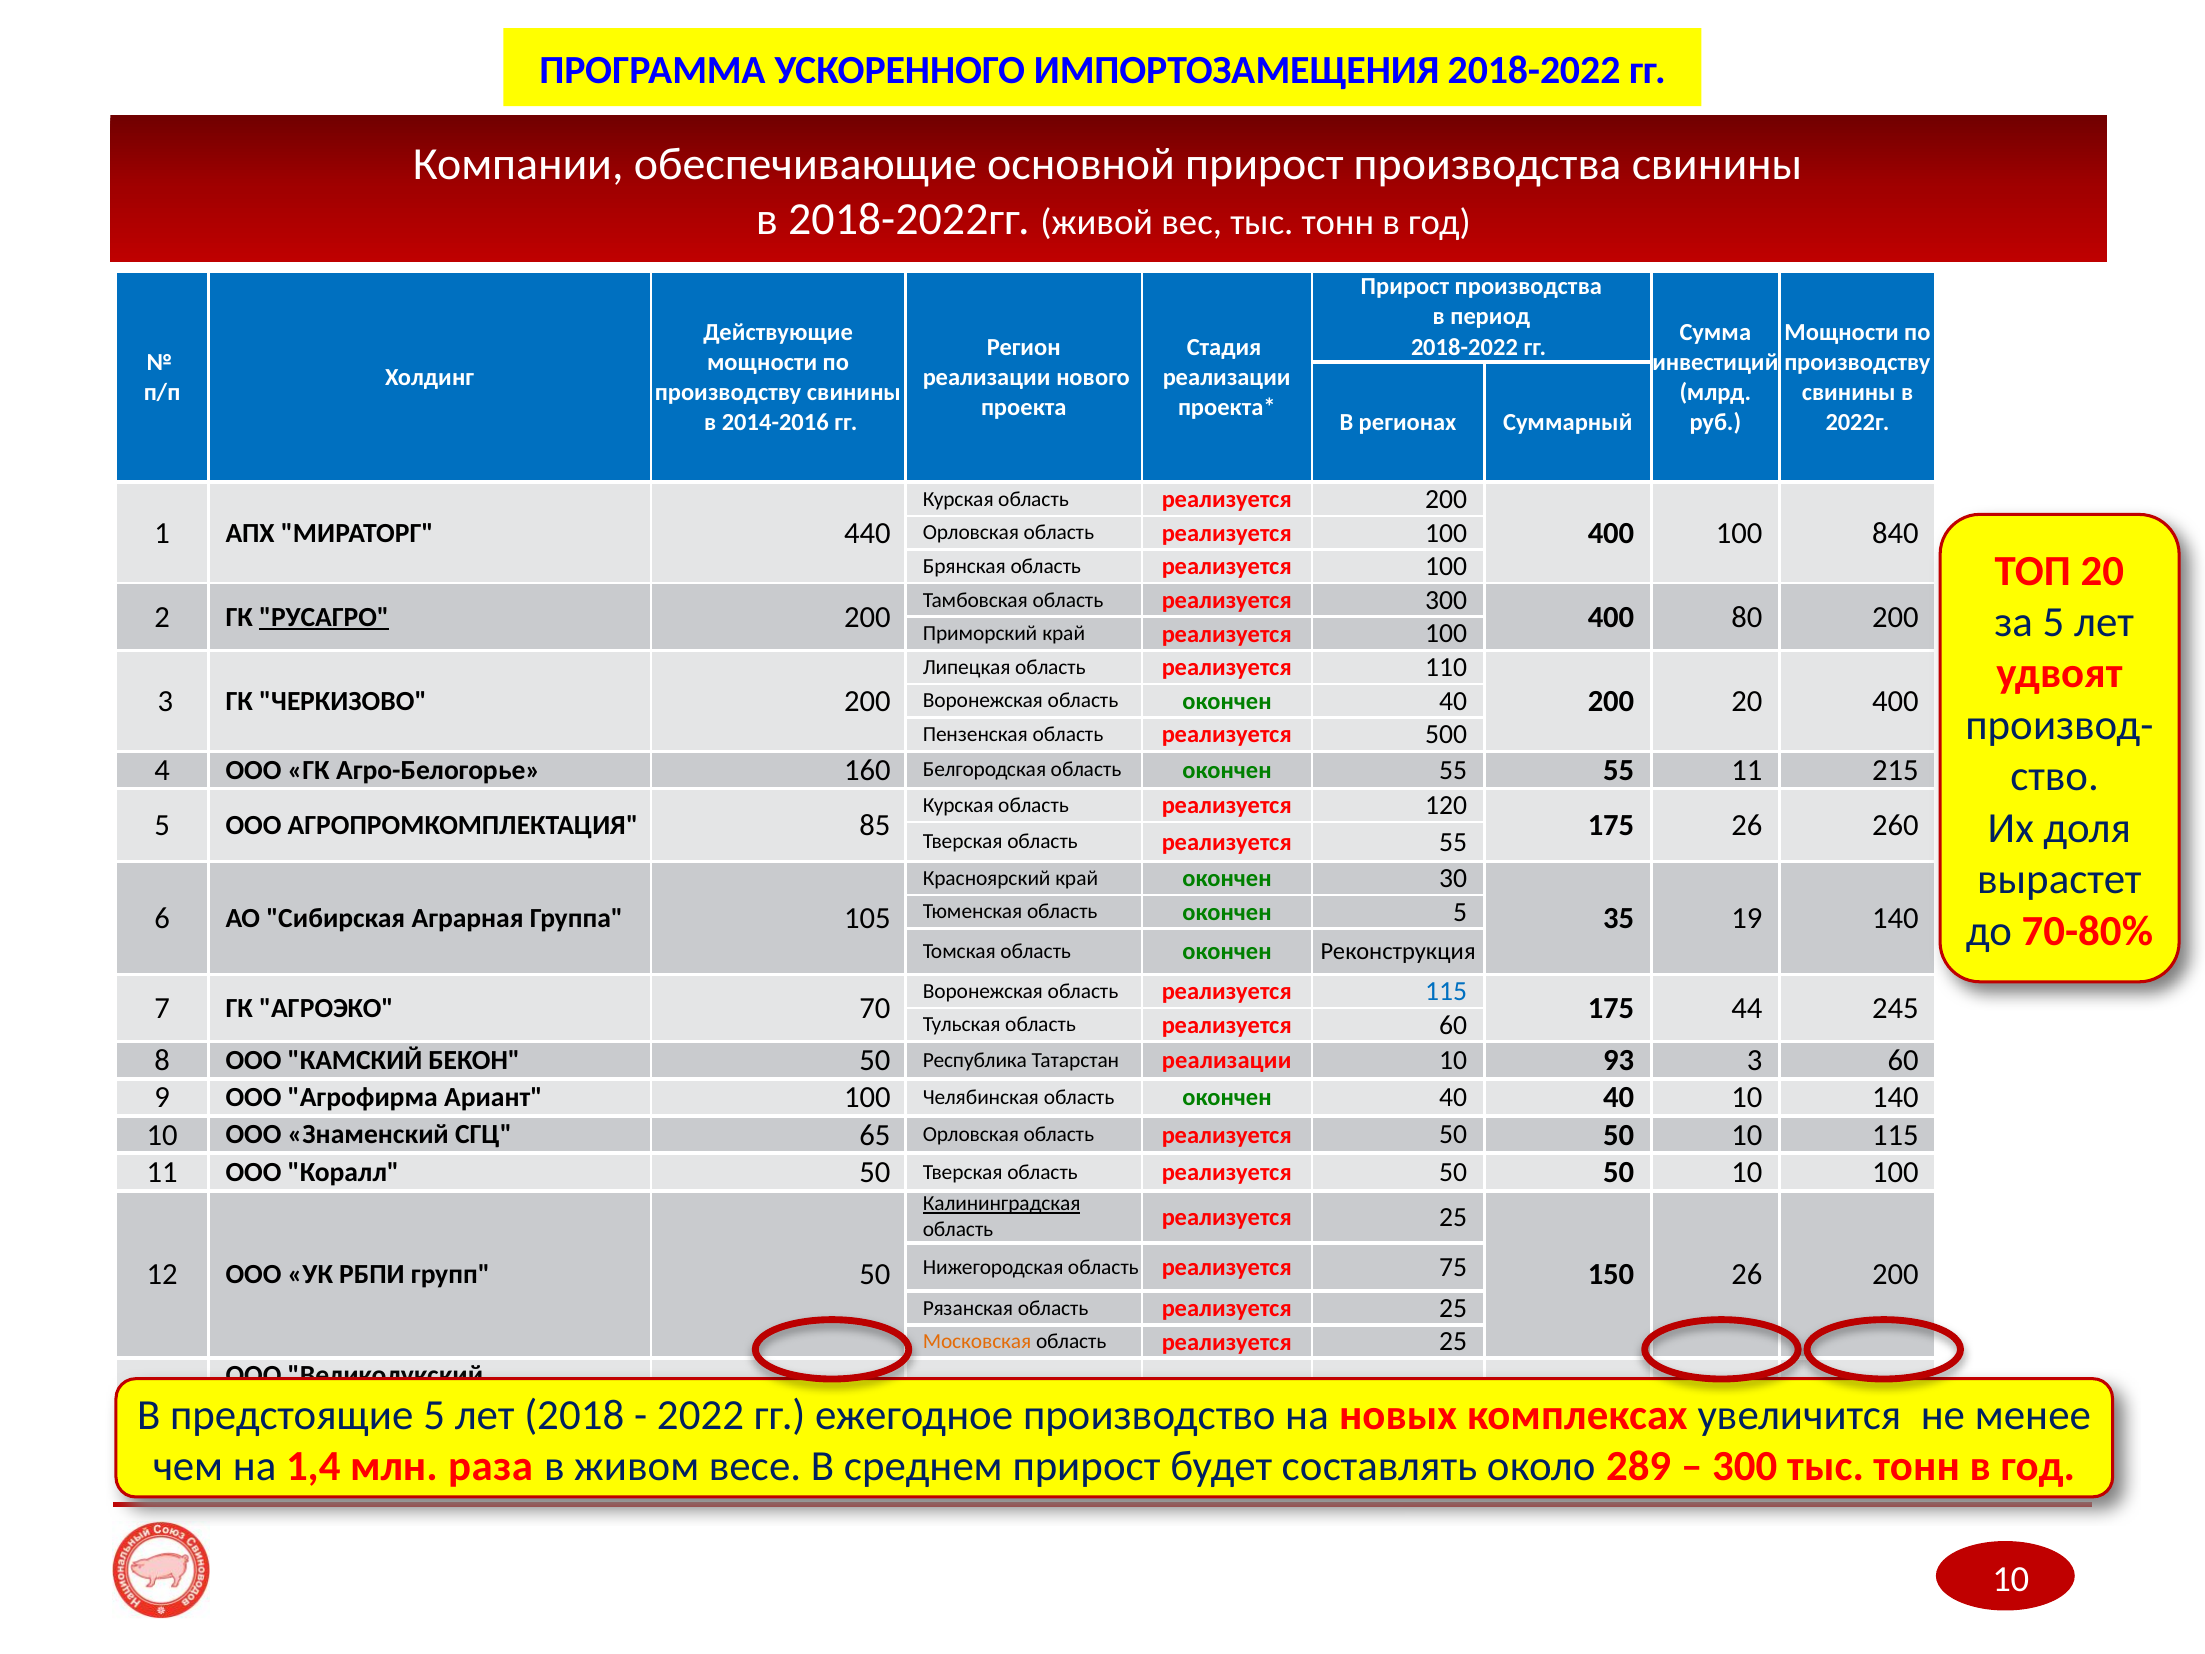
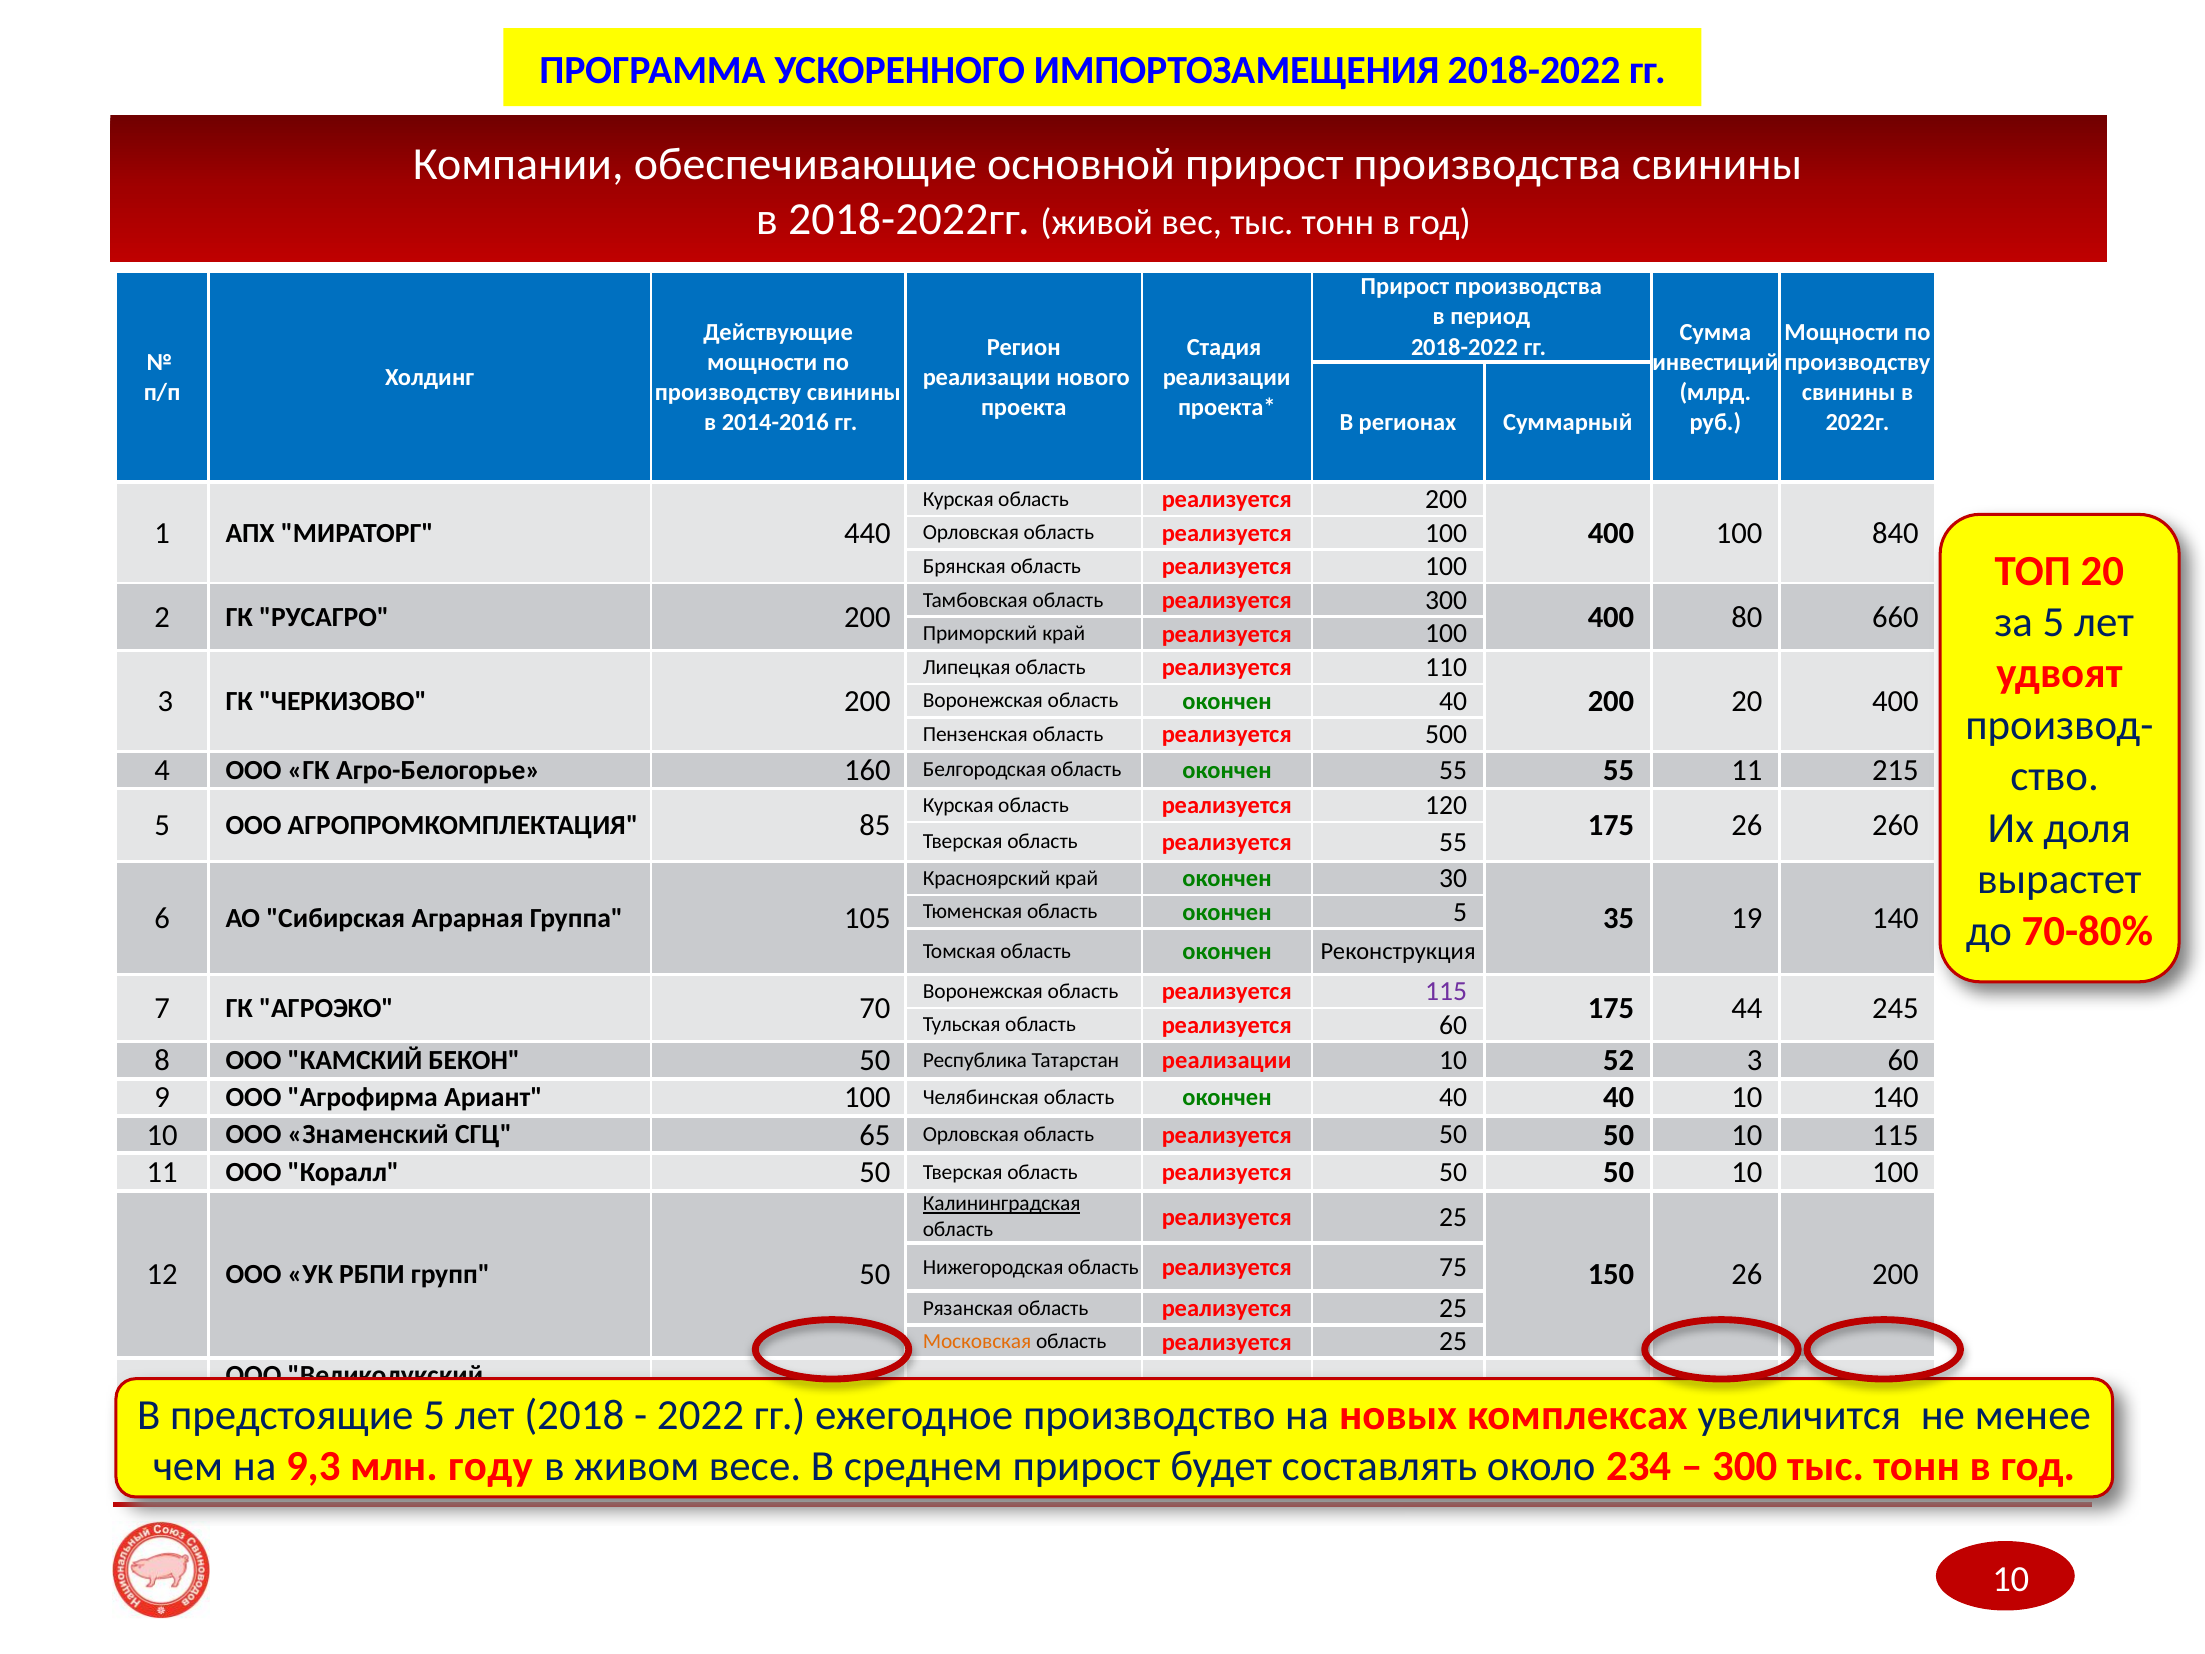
РУСАГРО underline: present -> none (324, 617)
80 200: 200 -> 660 (1895, 617)
115 colour: blue -> purple (1446, 991)
93: 93 -> 52 (1619, 1060)
1,4: 1,4 -> 9,3 (313, 1466)
раза: раза -> году (491, 1466)
289: 289 -> 234 (1639, 1466)
